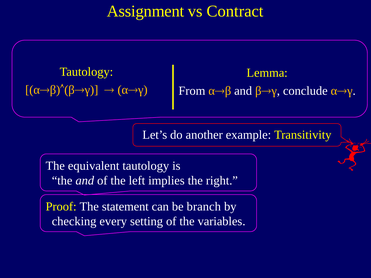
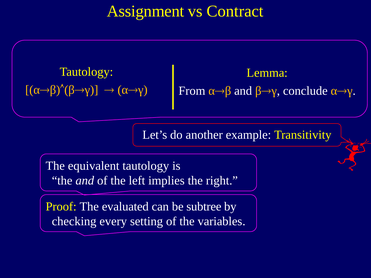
statement: statement -> evaluated (125, 207)
branch: branch -> subtree (204, 207)
